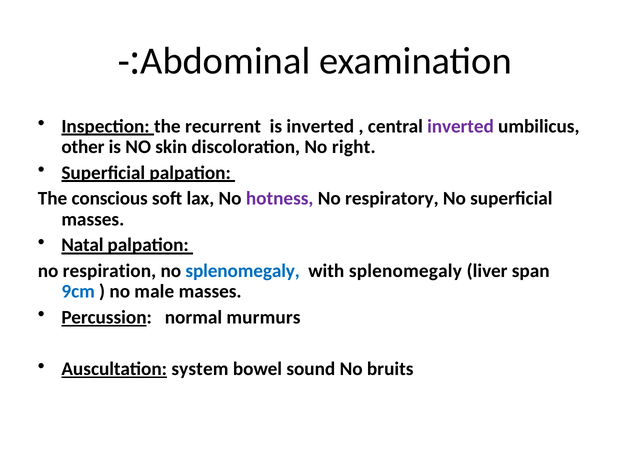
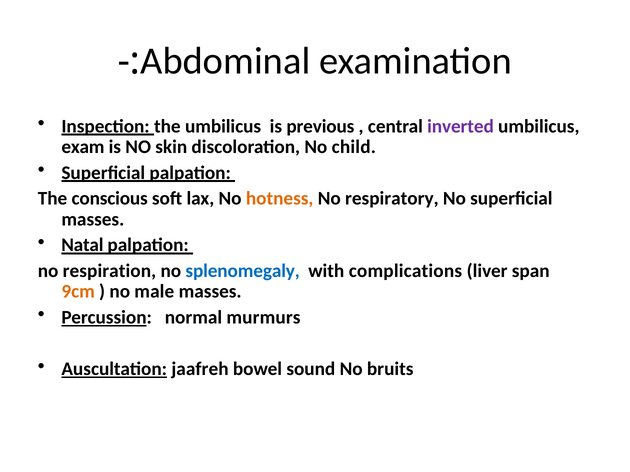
the recurrent: recurrent -> umbilicus (223, 126)
is inverted: inverted -> previous (320, 126)
other: other -> exam (83, 147)
right: right -> child (354, 147)
hotness colour: purple -> orange (280, 199)
with splenomegaly: splenomegaly -> complications (405, 271)
9cm colour: blue -> orange (78, 292)
system: system -> jaafreh (200, 369)
